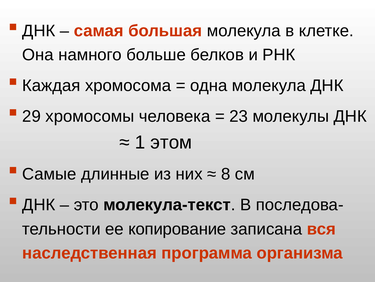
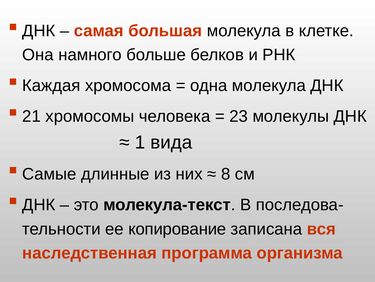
29: 29 -> 21 (32, 116)
этом: этом -> вида (171, 142)
